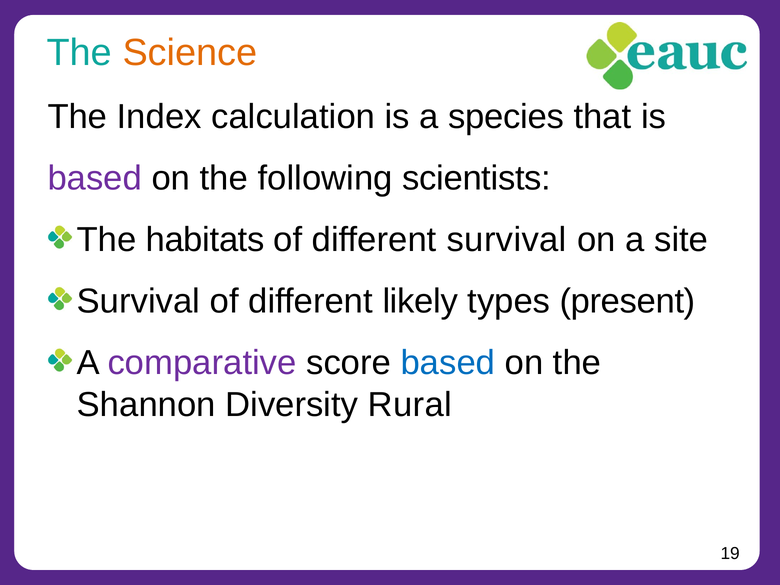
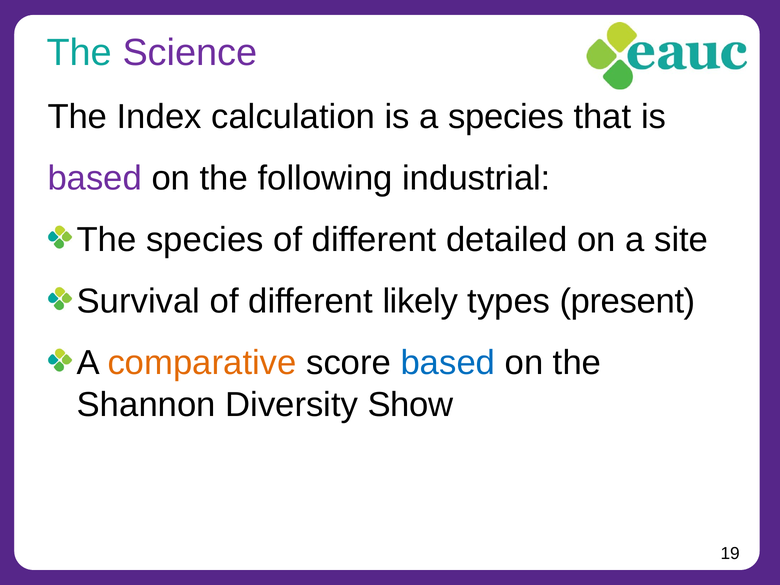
Science colour: orange -> purple (190, 53)
scientists: scientists -> industrial (476, 178)
The habitats: habitats -> species (205, 240)
different survival: survival -> detailed (507, 240)
comparative colour: purple -> orange (202, 363)
Rural: Rural -> Show (410, 405)
